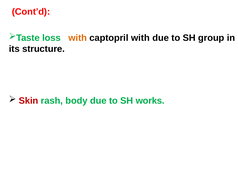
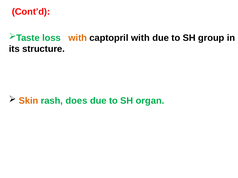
Skin colour: red -> orange (29, 101)
body: body -> does (76, 101)
works: works -> organ (150, 101)
